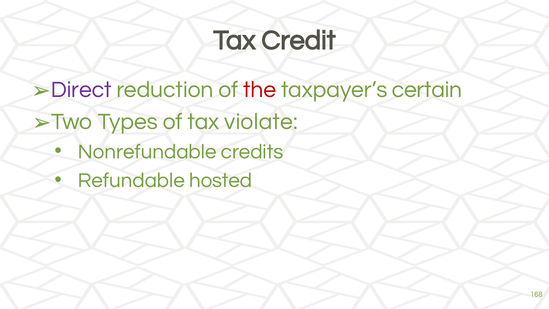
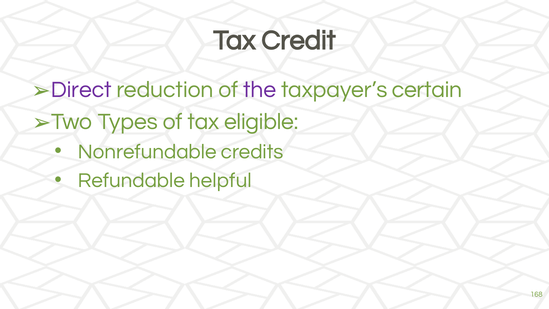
the colour: red -> purple (260, 89)
violate: violate -> eligible (261, 121)
hosted: hosted -> helpful (220, 180)
